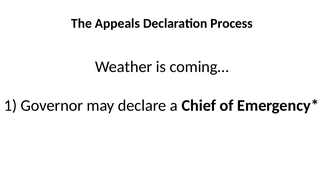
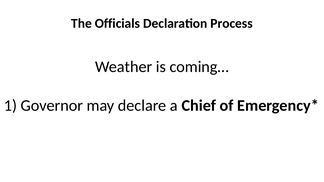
Appeals: Appeals -> Officials (117, 23)
